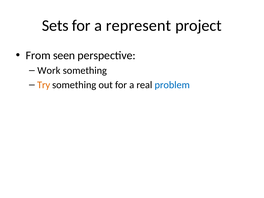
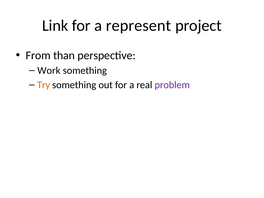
Sets: Sets -> Link (55, 26)
seen: seen -> than (64, 55)
problem colour: blue -> purple (172, 85)
